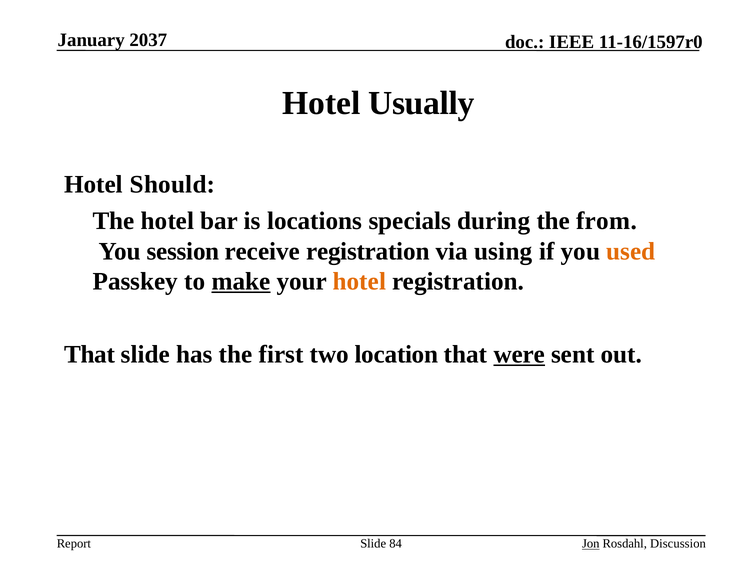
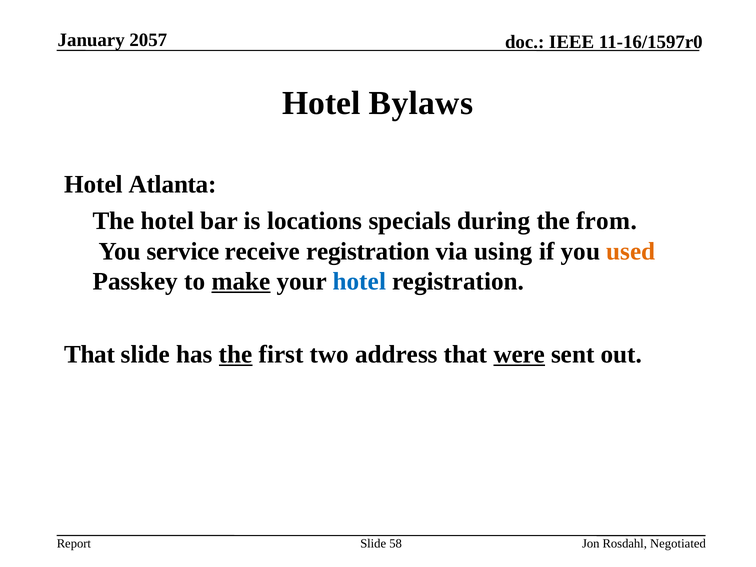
2037: 2037 -> 2057 (148, 40)
Usually: Usually -> Bylaws (421, 103)
Should: Should -> Atlanta (173, 184)
session: session -> service (183, 251)
hotel colour: orange -> blue (359, 282)
the underline: none -> present (236, 355)
location: location -> address (396, 355)
84: 84 -> 58 (396, 544)
Jon underline: present -> none (591, 544)
Discussion: Discussion -> Negotiated (678, 544)
